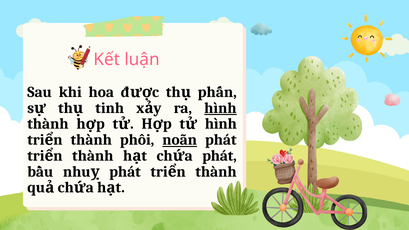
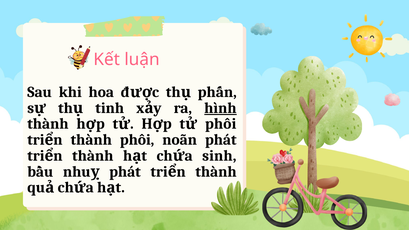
hình: hình -> phôi (221, 124)
noãn underline: present -> none (180, 140)
phát: phát -> sinh (219, 156)
